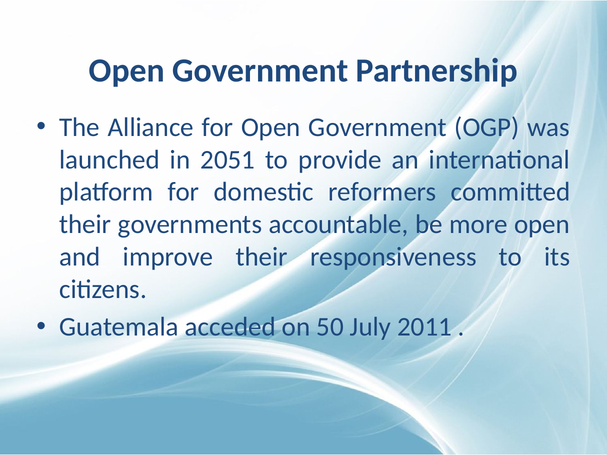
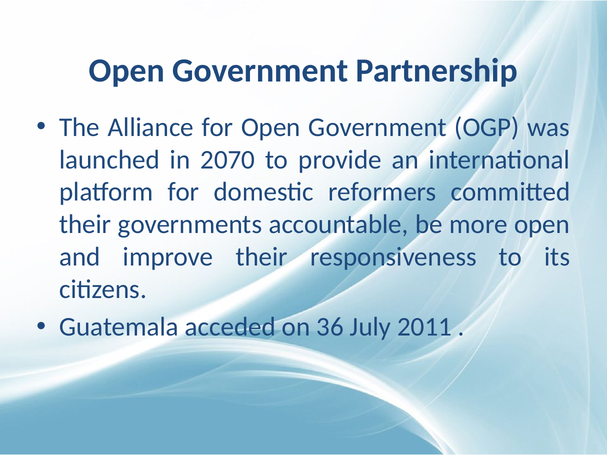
2051: 2051 -> 2070 (228, 160)
50: 50 -> 36 (330, 327)
